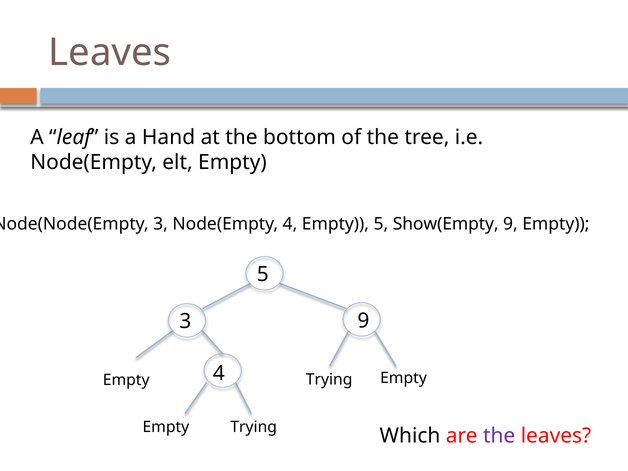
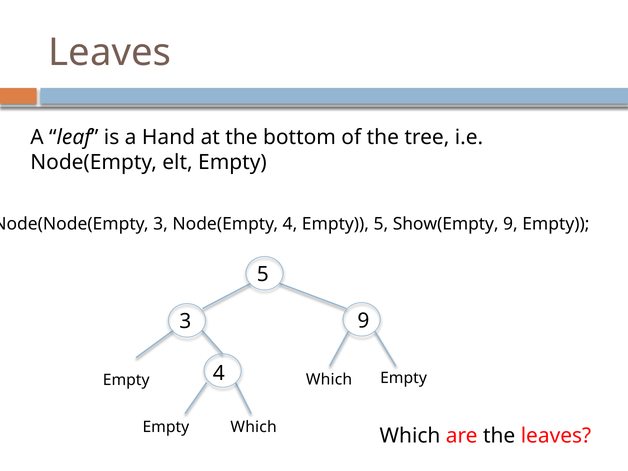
Trying: Trying -> Which (329, 379)
Trying: Trying -> Which (254, 427)
the colour: purple -> black (499, 436)
